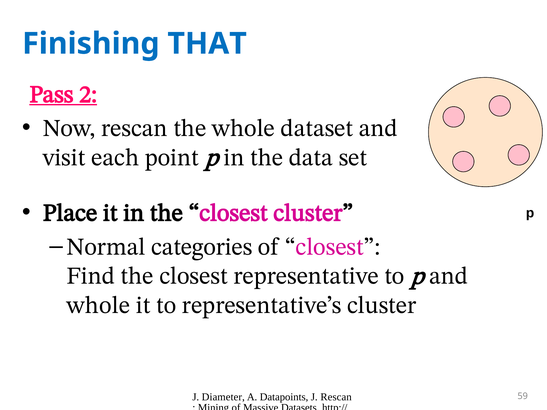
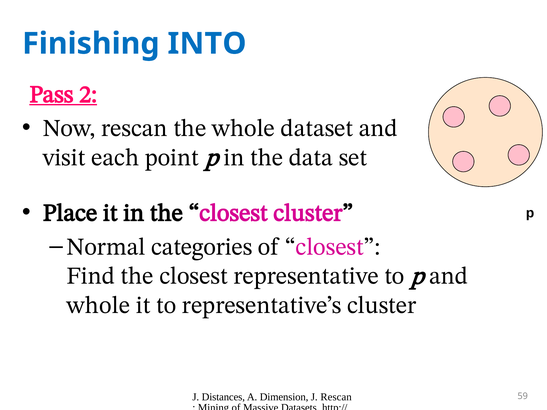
THAT: THAT -> INTO (207, 44)
Diameter: Diameter -> Distances (223, 397)
Datapoints: Datapoints -> Dimension (284, 397)
